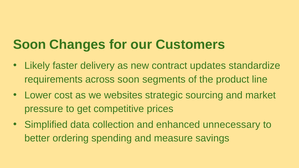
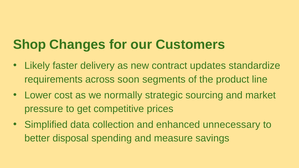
Soon: Soon -> Shop (30, 45)
websites: websites -> normally (123, 95)
ordering: ordering -> disposal (71, 138)
